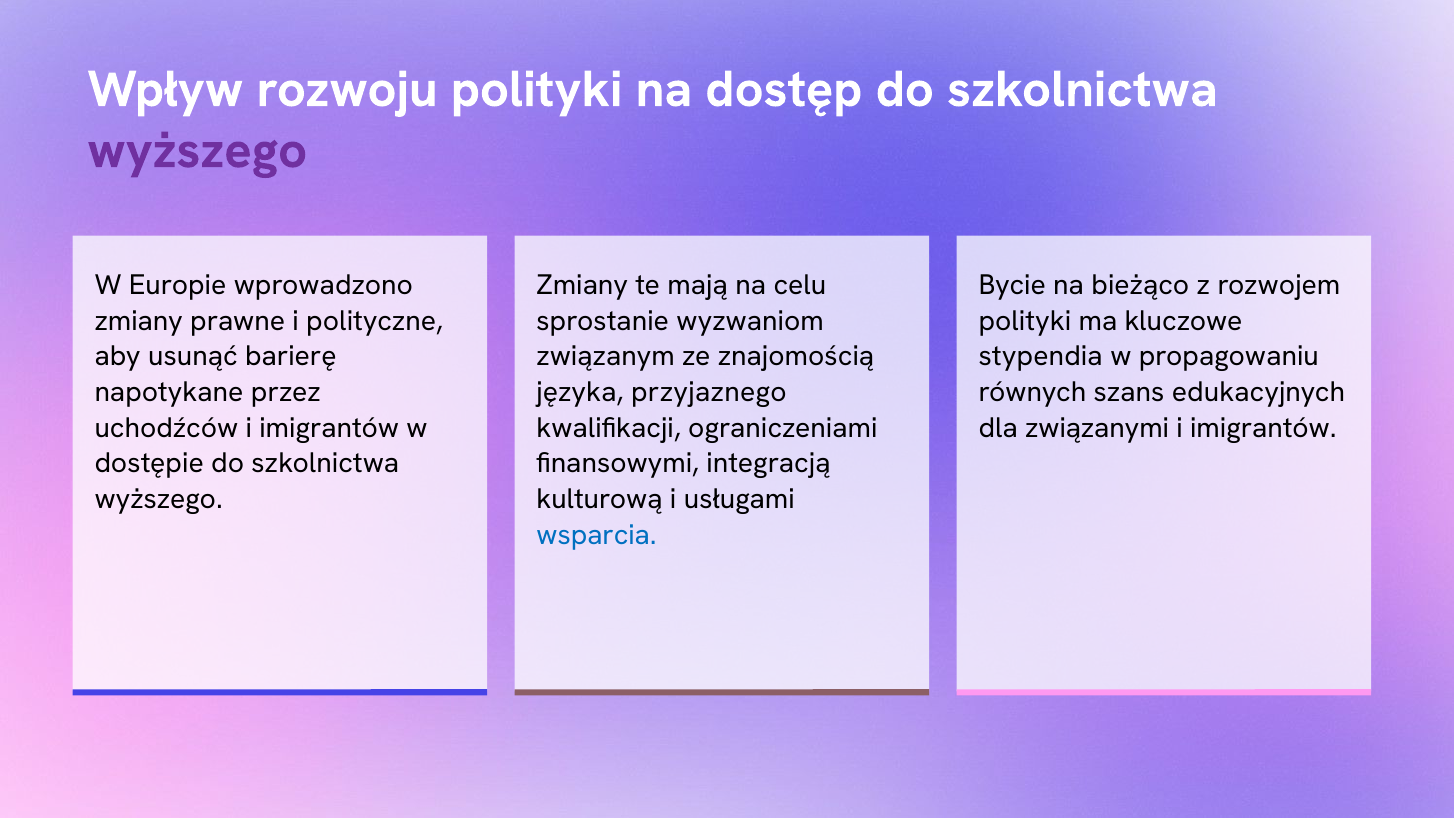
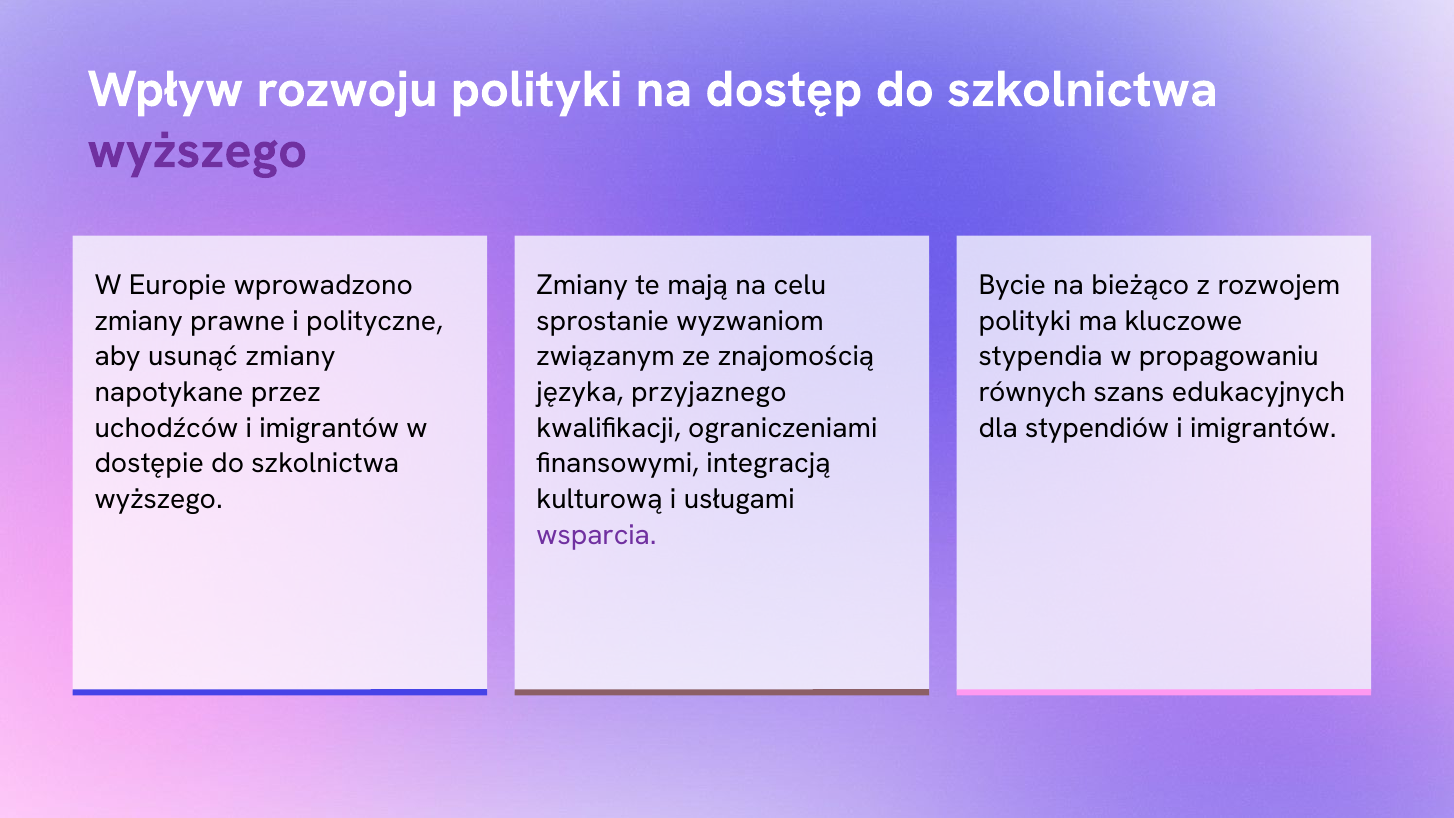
usunąć barierę: barierę -> zmiany (291, 357)
związanymi: związanymi -> stypendiów (1097, 428)
wsparcia colour: blue -> purple (597, 535)
